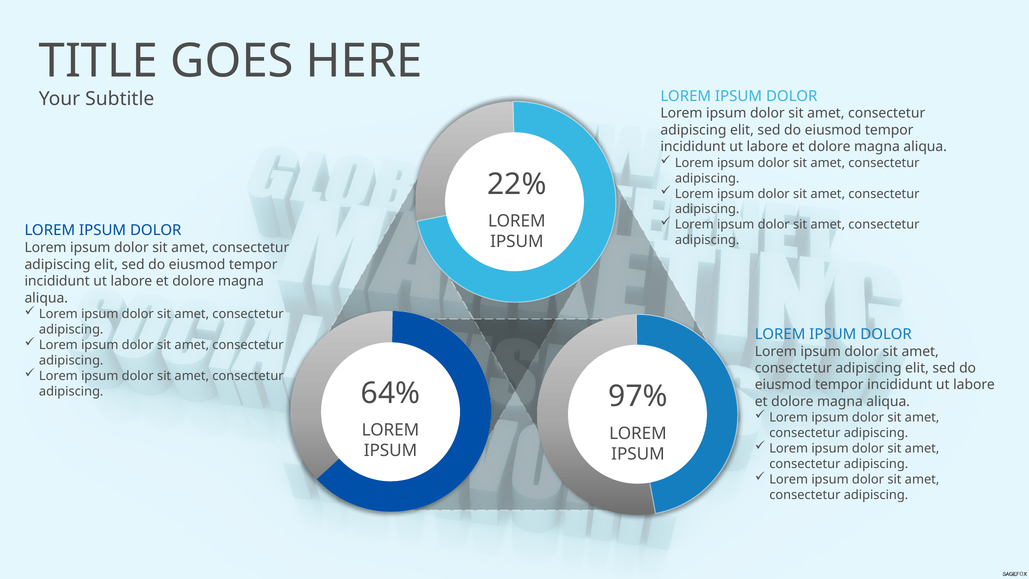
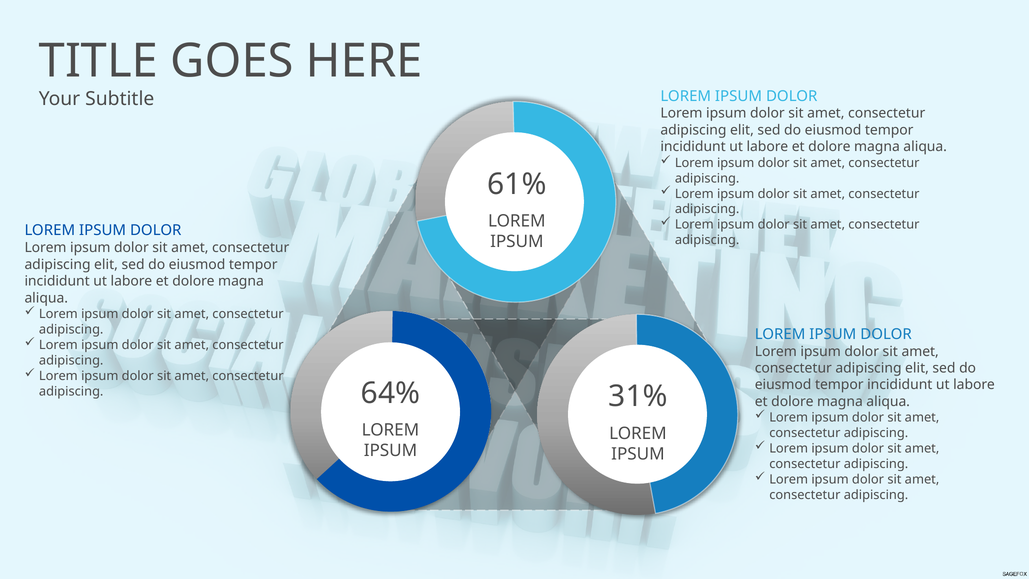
22%: 22% -> 61% (517, 184)
97%: 97% -> 31% (638, 396)
